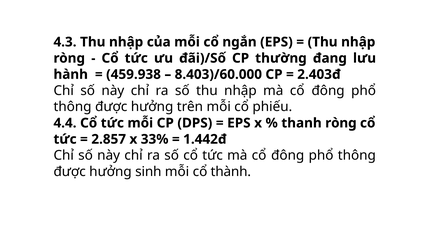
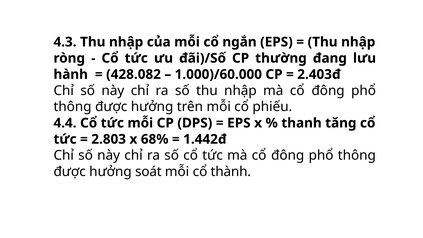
459.938: 459.938 -> 428.082 (134, 74)
8.403)/60.000: 8.403)/60.000 -> 1.000)/60.000 (218, 74)
thanh ròng: ròng -> tăng (341, 123)
2.857: 2.857 -> 2.803 (109, 139)
33%: 33% -> 68% (155, 139)
sinh: sinh -> soát (148, 172)
